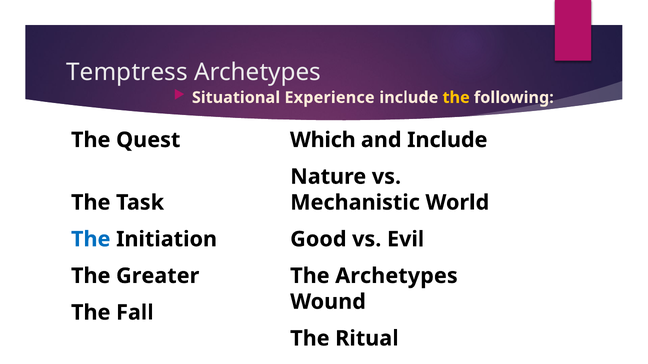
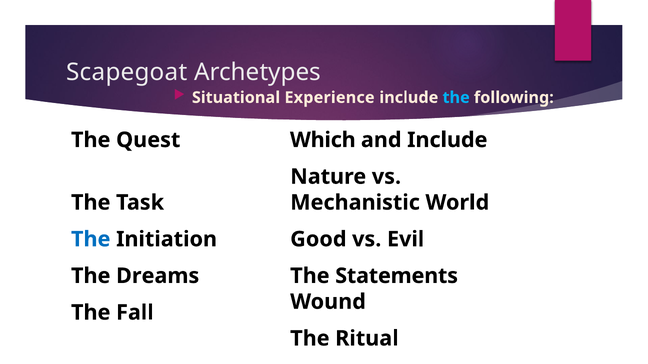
Temptress: Temptress -> Scapegoat (127, 72)
the colour: yellow -> light blue (456, 98)
Greater: Greater -> Dreams (158, 276)
The Archetypes: Archetypes -> Statements (397, 276)
